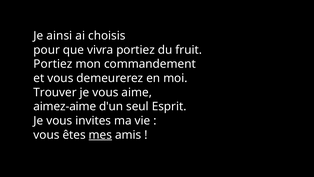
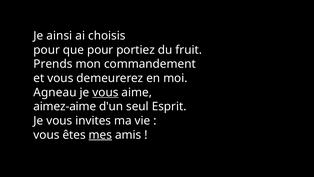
que vivra: vivra -> pour (100, 50)
Portiez: Portiez -> Prends (53, 64)
Trouver: Trouver -> Agneau (55, 92)
vous underline: none -> present (105, 92)
